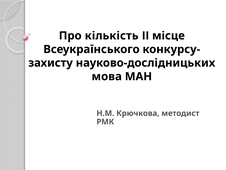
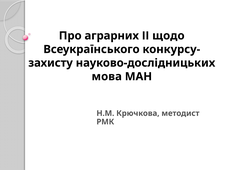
кількість: кількість -> аграрних (112, 36)
місце: місце -> щодо (168, 36)
